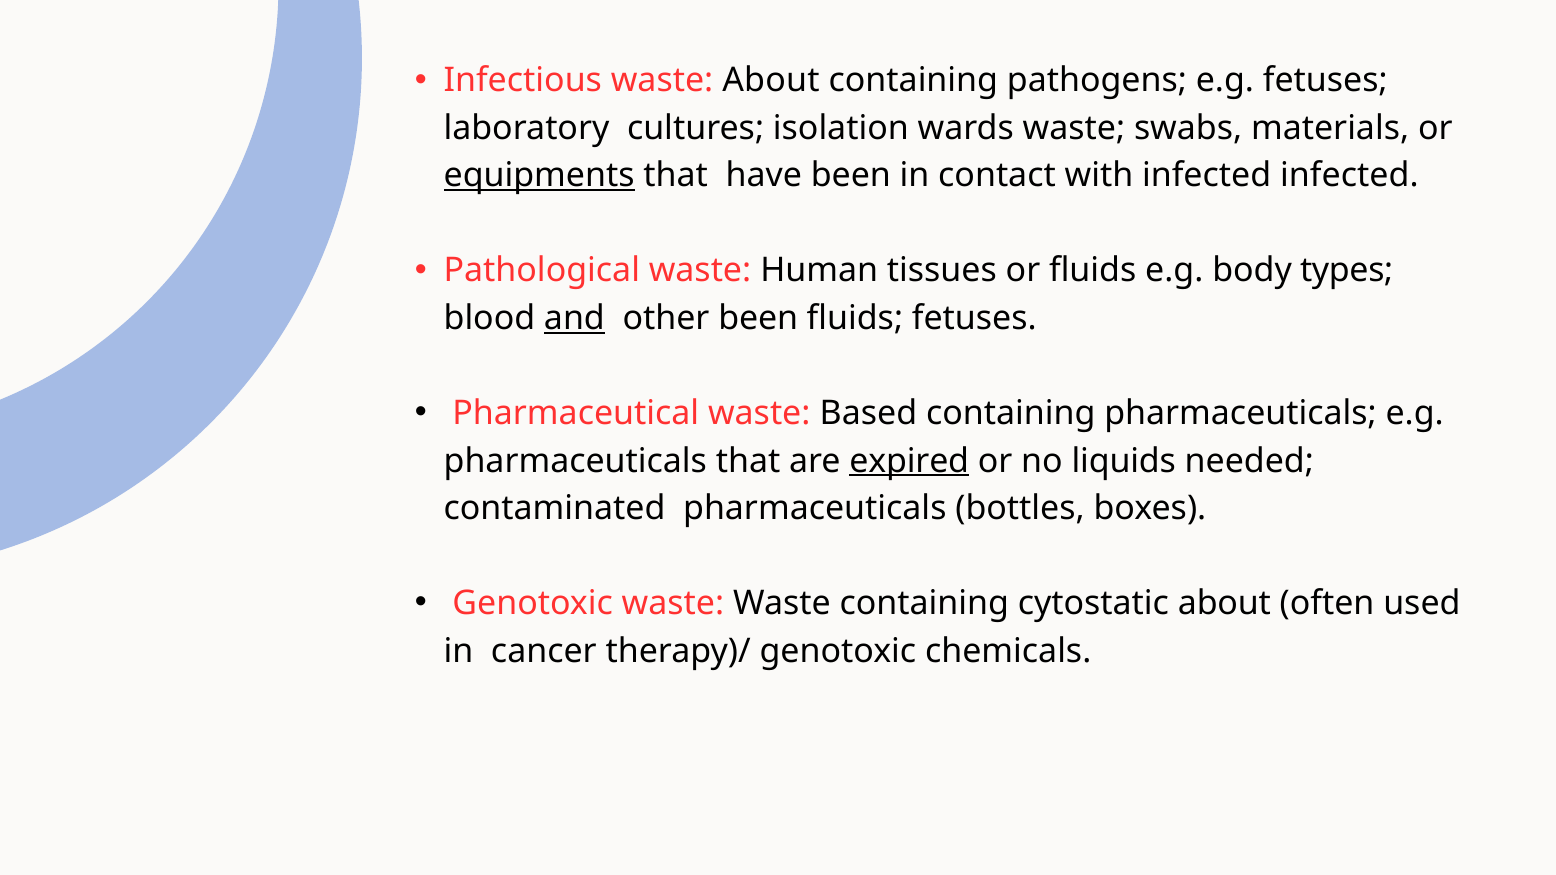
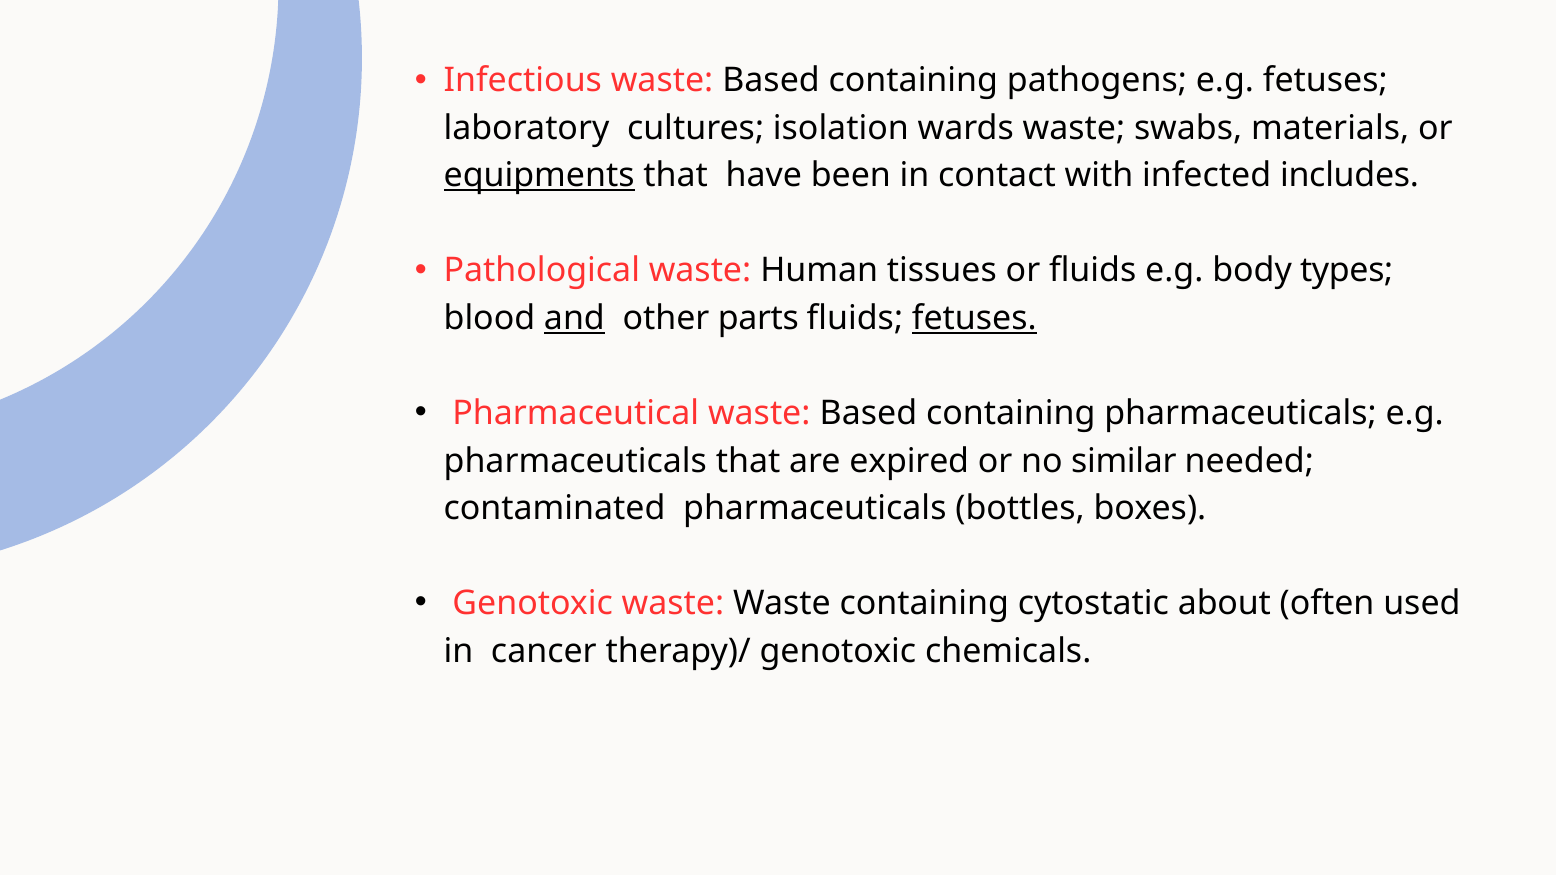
Infectious waste About: About -> Based (771, 81)
infected infected: infected -> includes (1350, 176)
other been: been -> parts (758, 318)
fetuses underline: none -> present (974, 318)
expired underline: present -> none (909, 461)
liquids: liquids -> similar (1124, 461)
